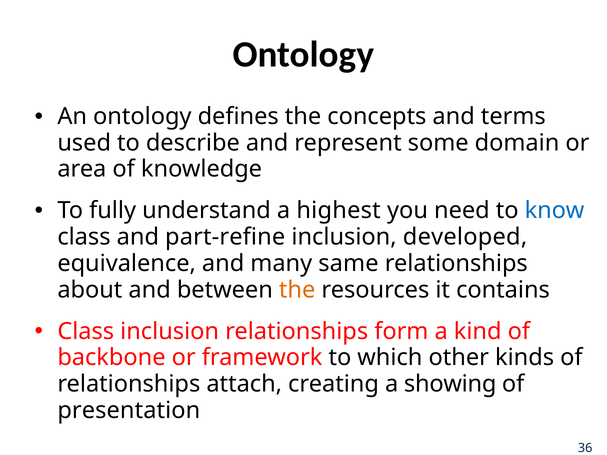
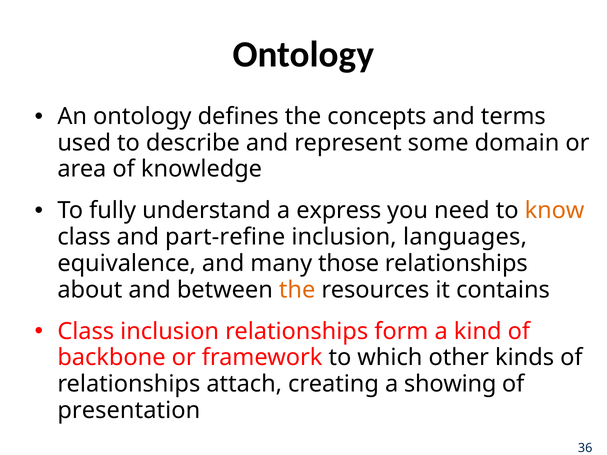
highest: highest -> express (339, 211)
know colour: blue -> orange (555, 211)
developed: developed -> languages (465, 237)
same: same -> those (349, 264)
